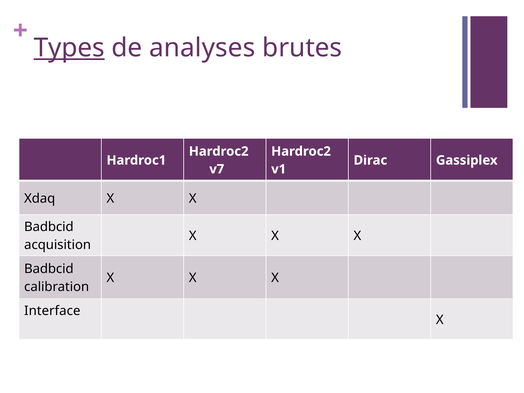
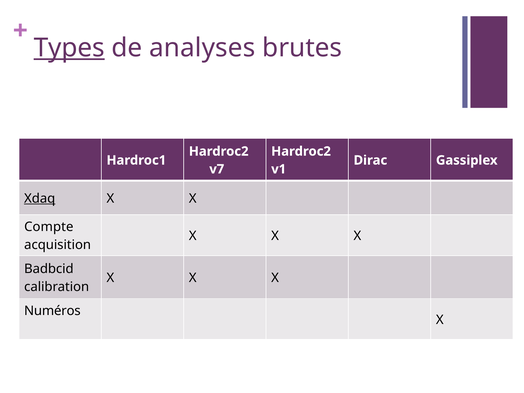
Xdaq underline: none -> present (40, 198)
Badbcid: Badbcid -> Compte (49, 227)
Interface: Interface -> Numéros (52, 311)
